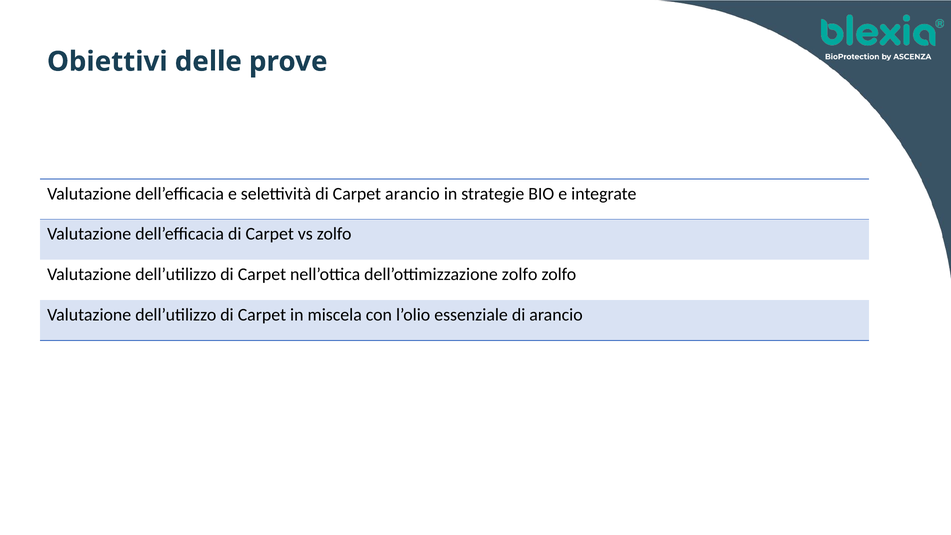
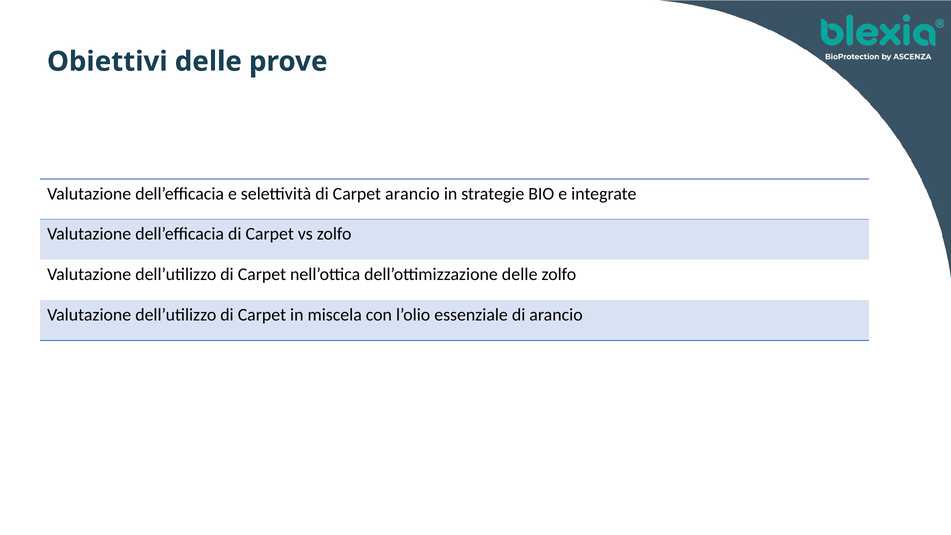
dell’ottimizzazione zolfo: zolfo -> delle (520, 274)
